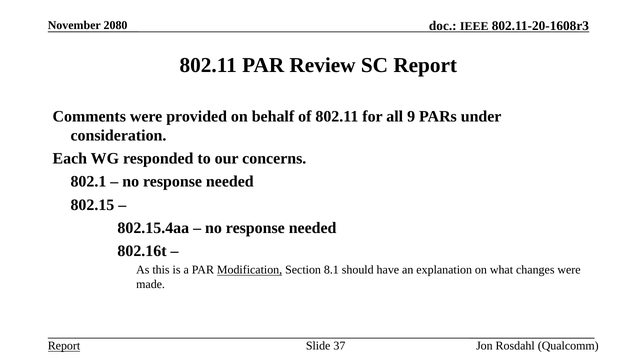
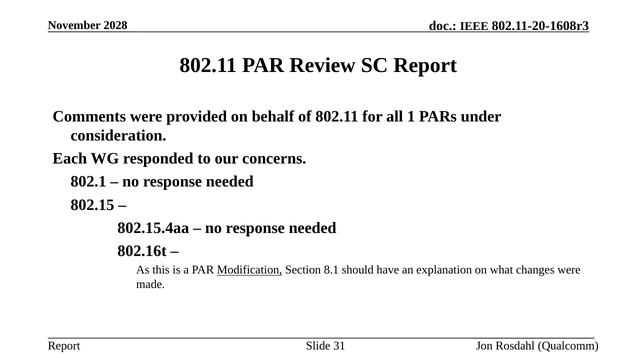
2080: 2080 -> 2028 (116, 25)
9: 9 -> 1 (411, 117)
Report underline: present -> none (64, 346)
37: 37 -> 31 (339, 346)
